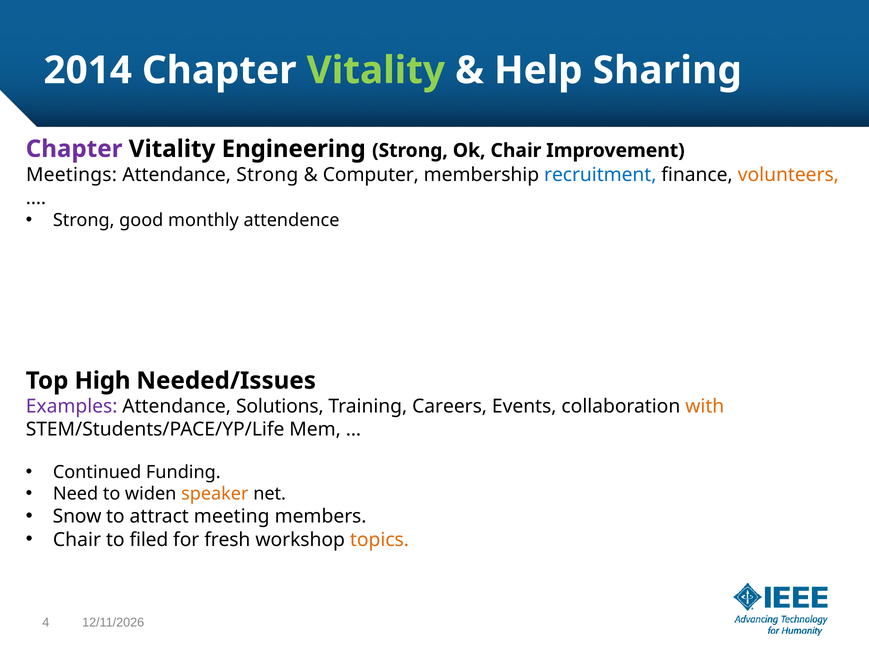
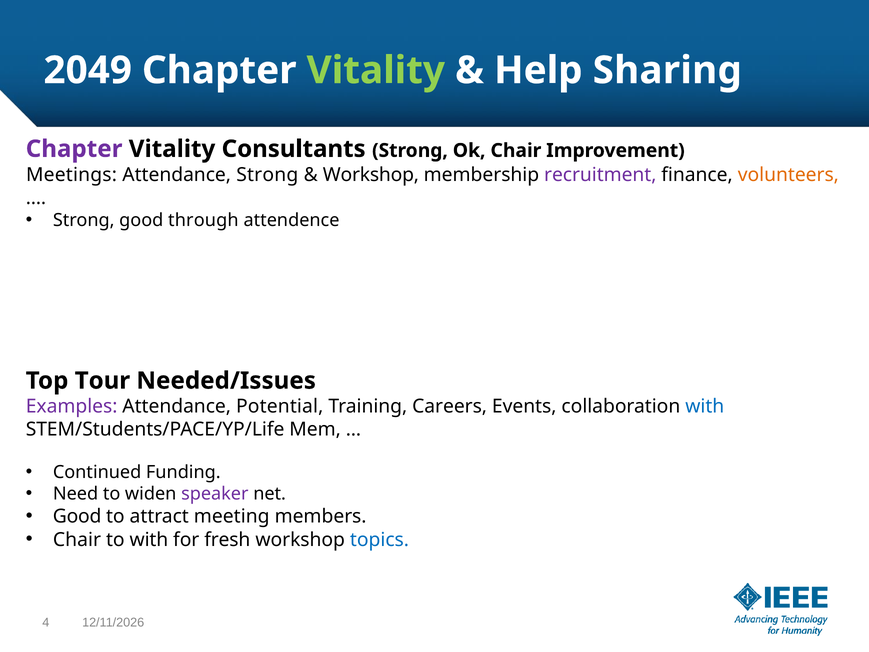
2014: 2014 -> 2049 (88, 70)
Engineering: Engineering -> Consultants (294, 149)
Computer: Computer -> Workshop (371, 175)
recruitment colour: blue -> purple (600, 175)
monthly: monthly -> through (203, 220)
High: High -> Tour (102, 381)
Solutions: Solutions -> Potential (280, 406)
with colour: orange -> blue (705, 406)
speaker colour: orange -> purple (215, 494)
Snow: Snow -> Good (77, 516)
to filed: filed -> with (149, 539)
topics colour: orange -> blue (379, 539)
